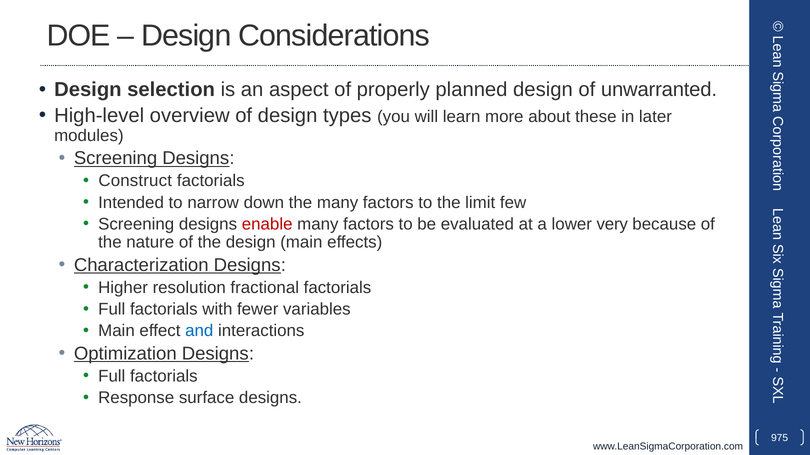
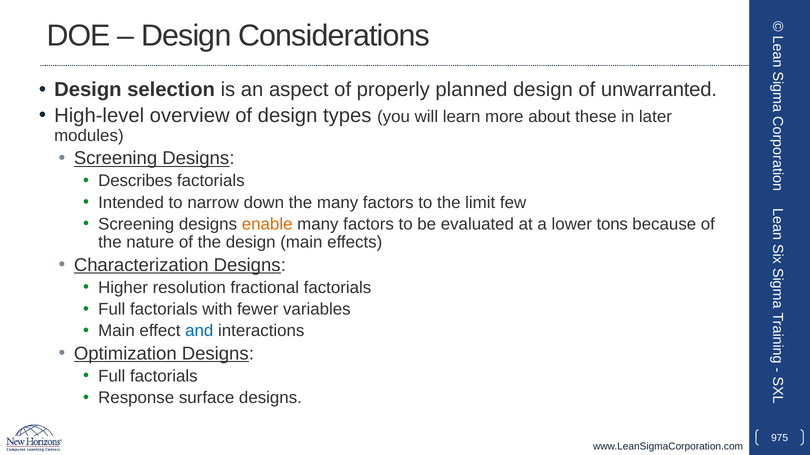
Construct: Construct -> Describes (135, 181)
enable colour: red -> orange (267, 224)
very: very -> tons (612, 224)
